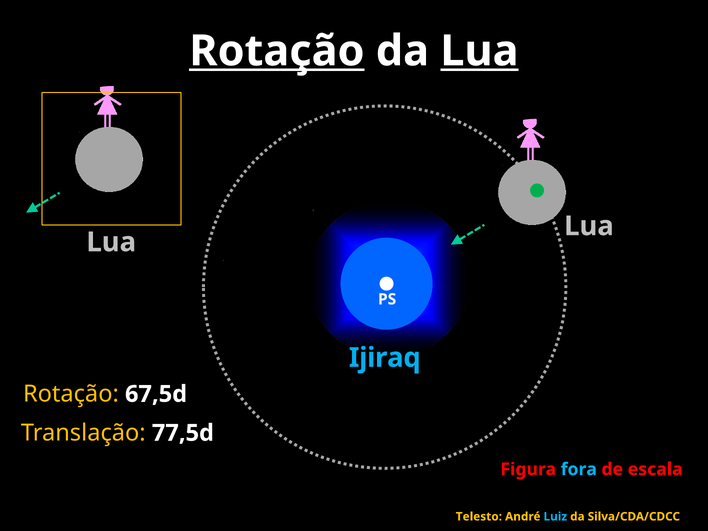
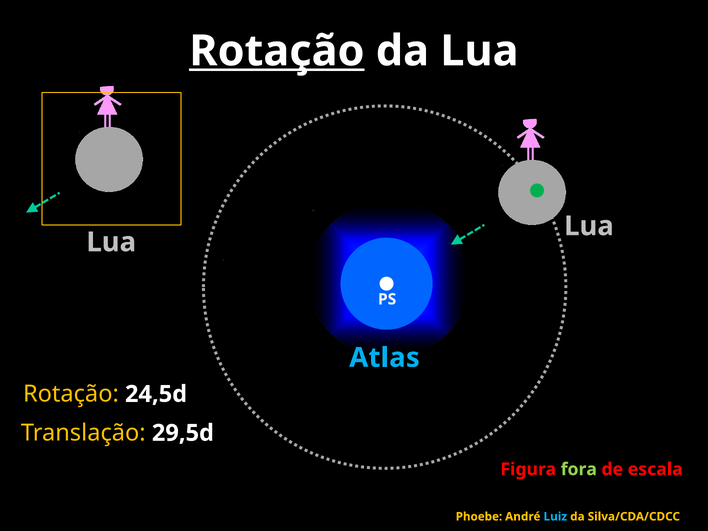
Lua underline: present -> none (479, 51)
Ijiraq: Ijiraq -> Atlas (384, 358)
67,5d: 67,5d -> 24,5d (156, 394)
77,5d: 77,5d -> 29,5d (183, 433)
fora colour: light blue -> light green (579, 469)
Telesto: Telesto -> Phoebe (479, 517)
